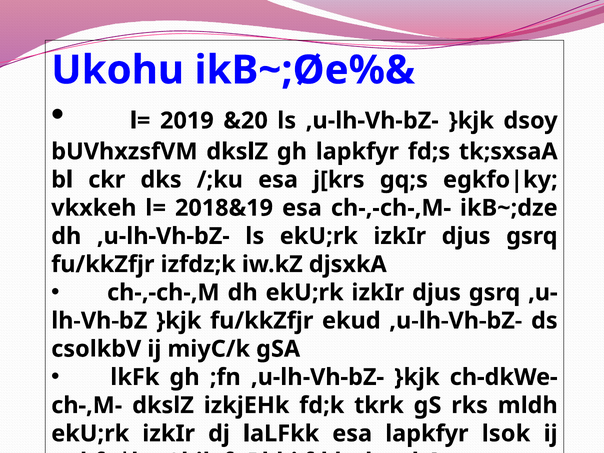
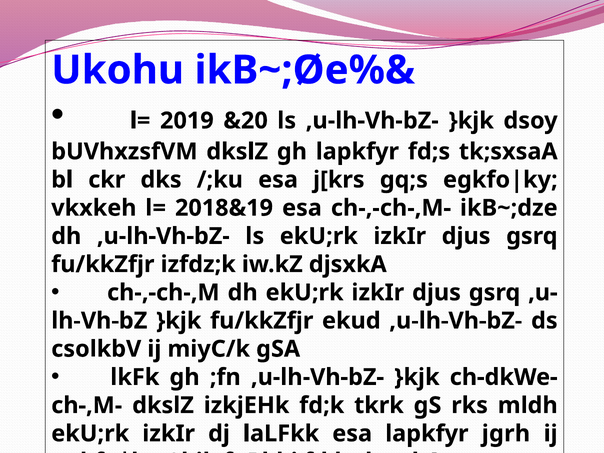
lsok: lsok -> jgrh (506, 434)
